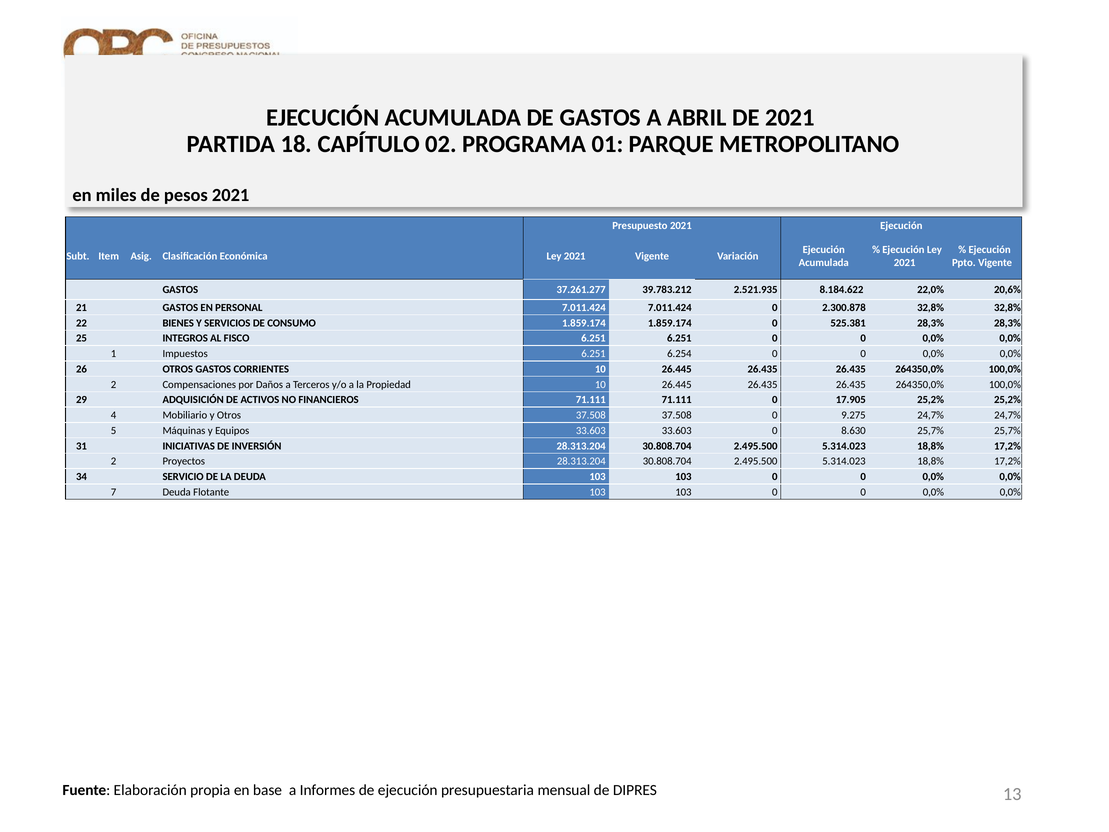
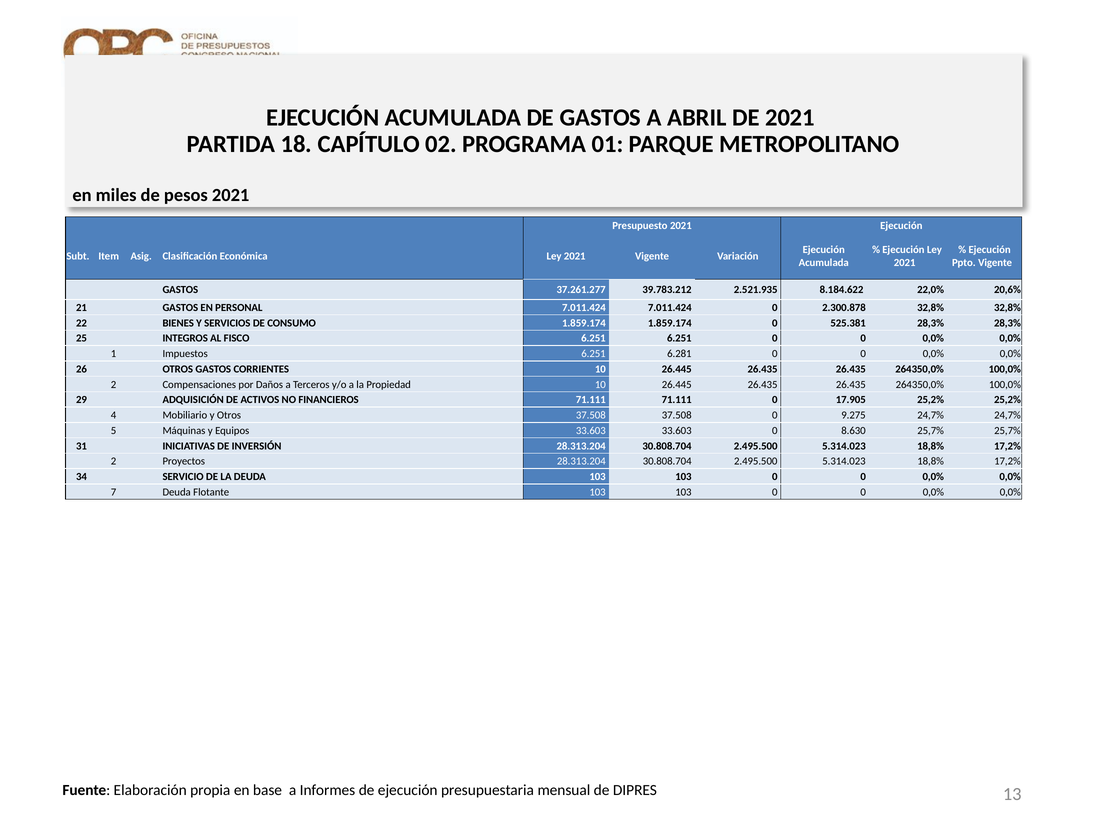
6.254: 6.254 -> 6.281 (679, 354)
